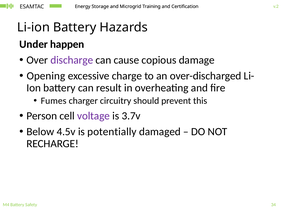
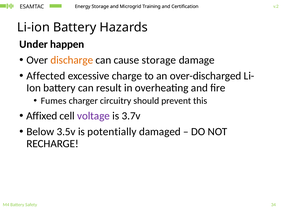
discharge colour: purple -> orange (72, 60)
cause copious: copious -> storage (159, 60)
Opening: Opening -> Affected (46, 76)
Person: Person -> Affixed (42, 116)
4.5v: 4.5v -> 3.5v (66, 132)
